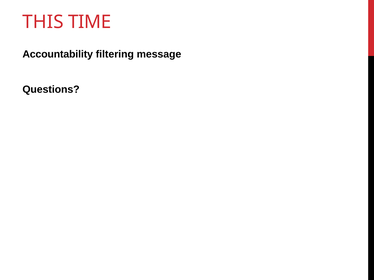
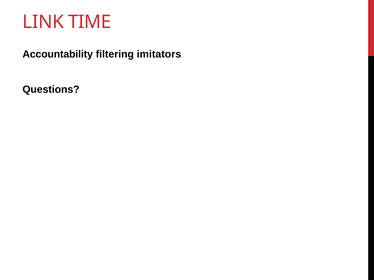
THIS: THIS -> LINK (43, 22)
message: message -> imitators (159, 54)
